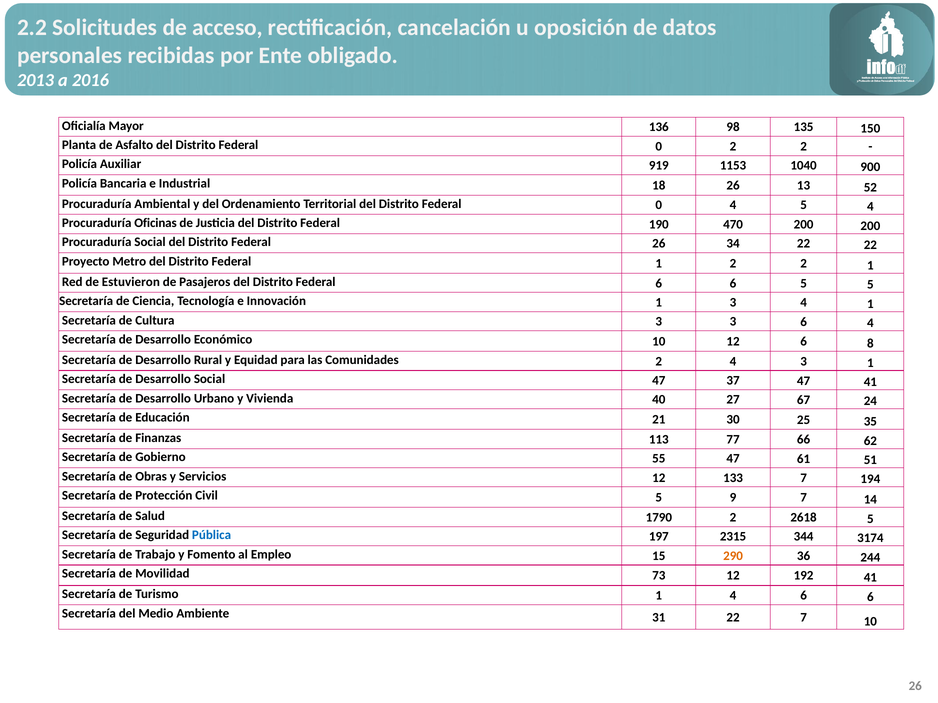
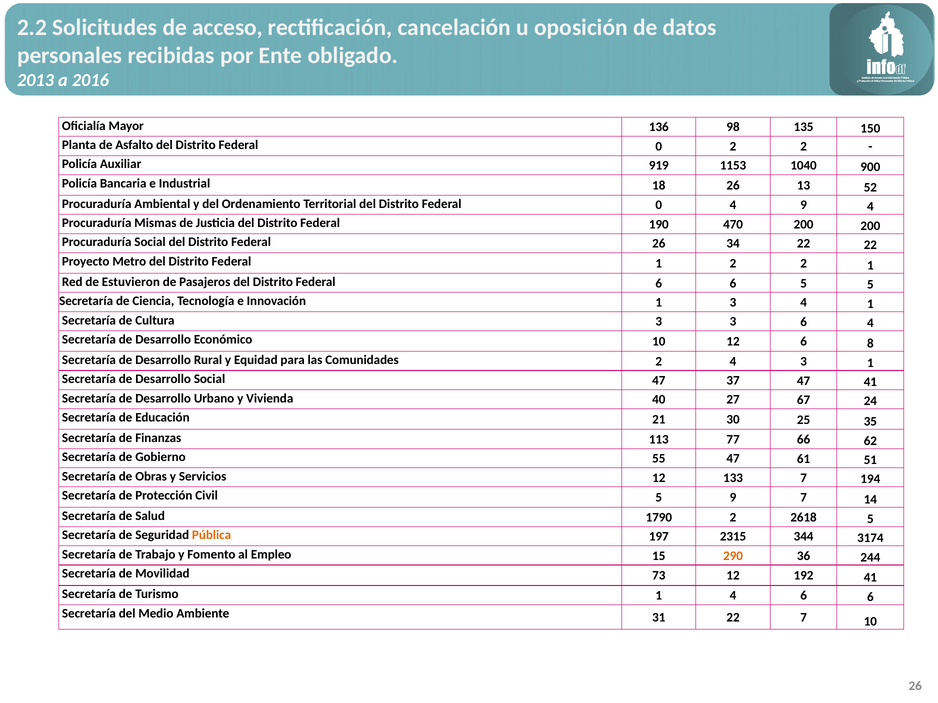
4 5: 5 -> 9 (804, 205)
Oficinas: Oficinas -> Mismas (155, 223)
Pública colour: blue -> orange (212, 536)
